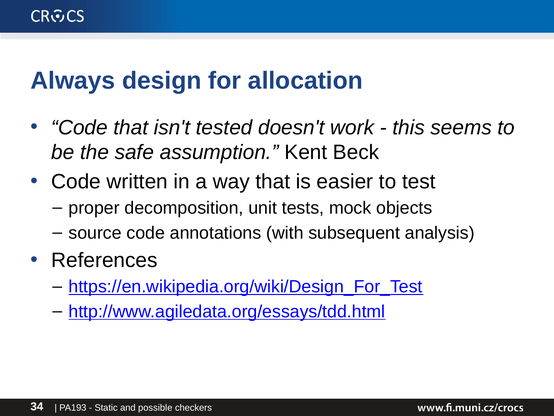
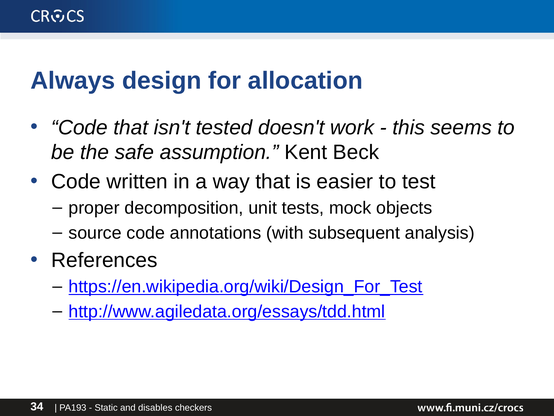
possible: possible -> disables (155, 407)
